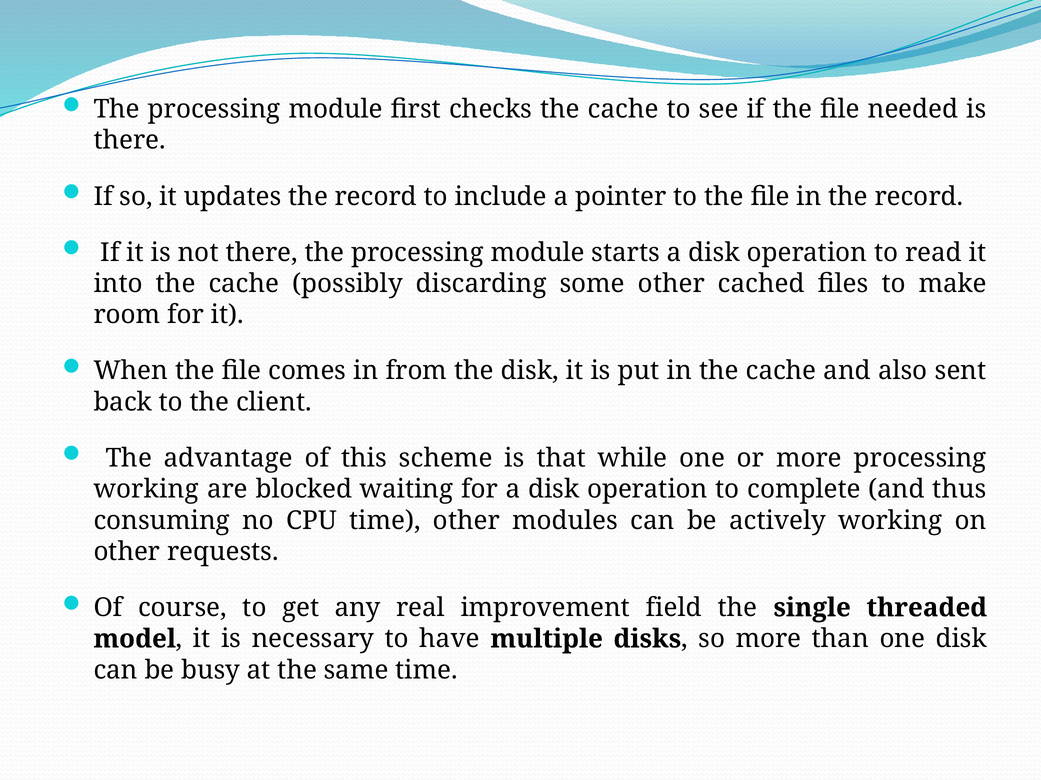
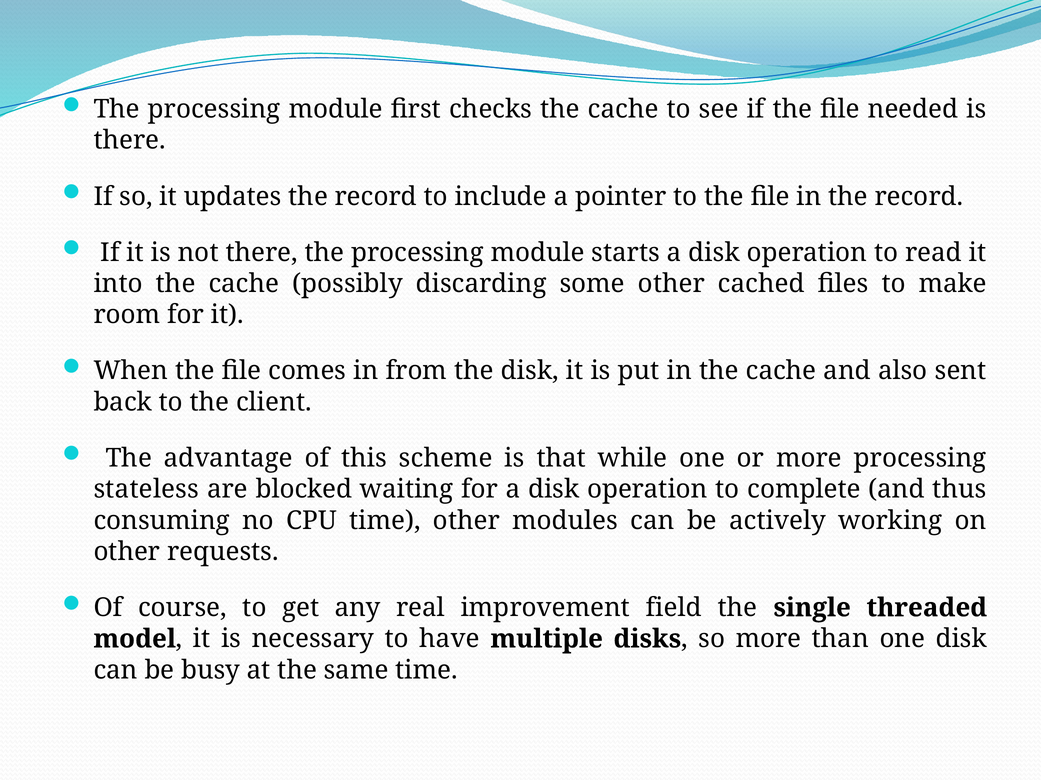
working: working -> stateless (146, 490)
